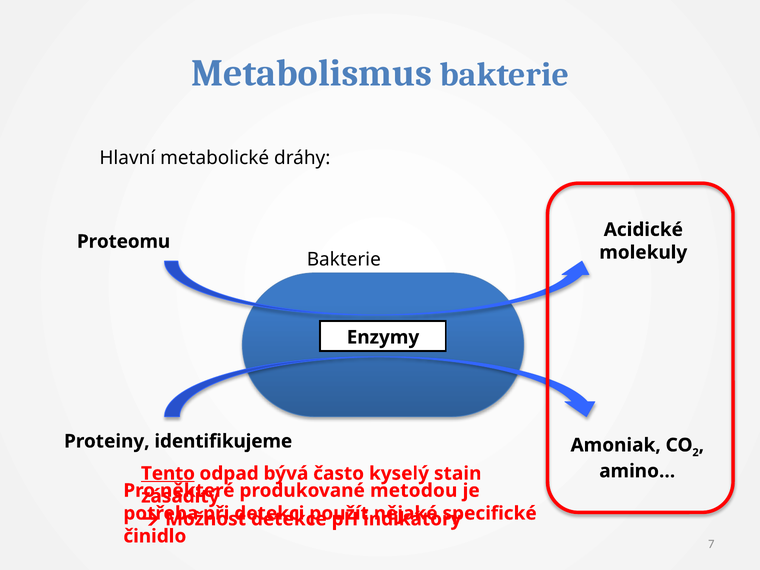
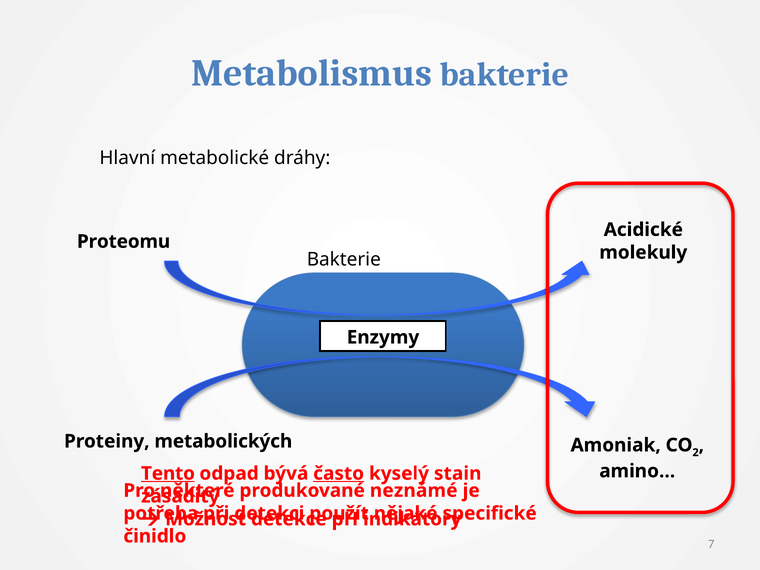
identifikujeme: identifikujeme -> metabolických (223, 441)
často underline: none -> present (339, 473)
metodou: metodou -> neznámé (414, 491)
